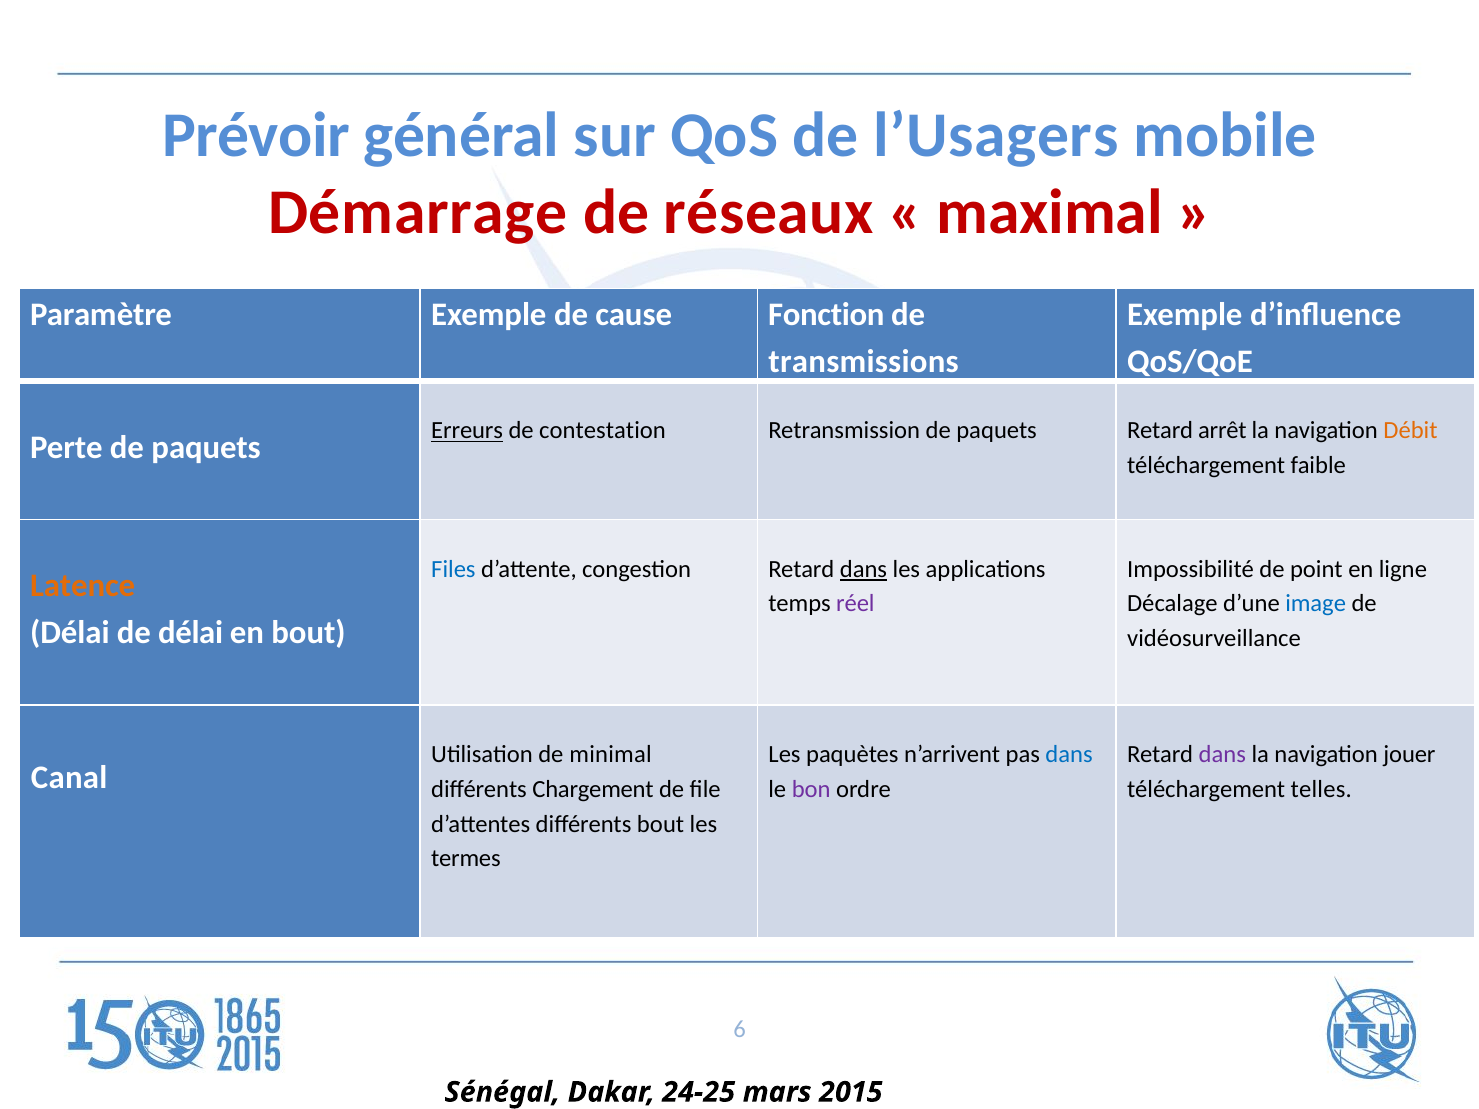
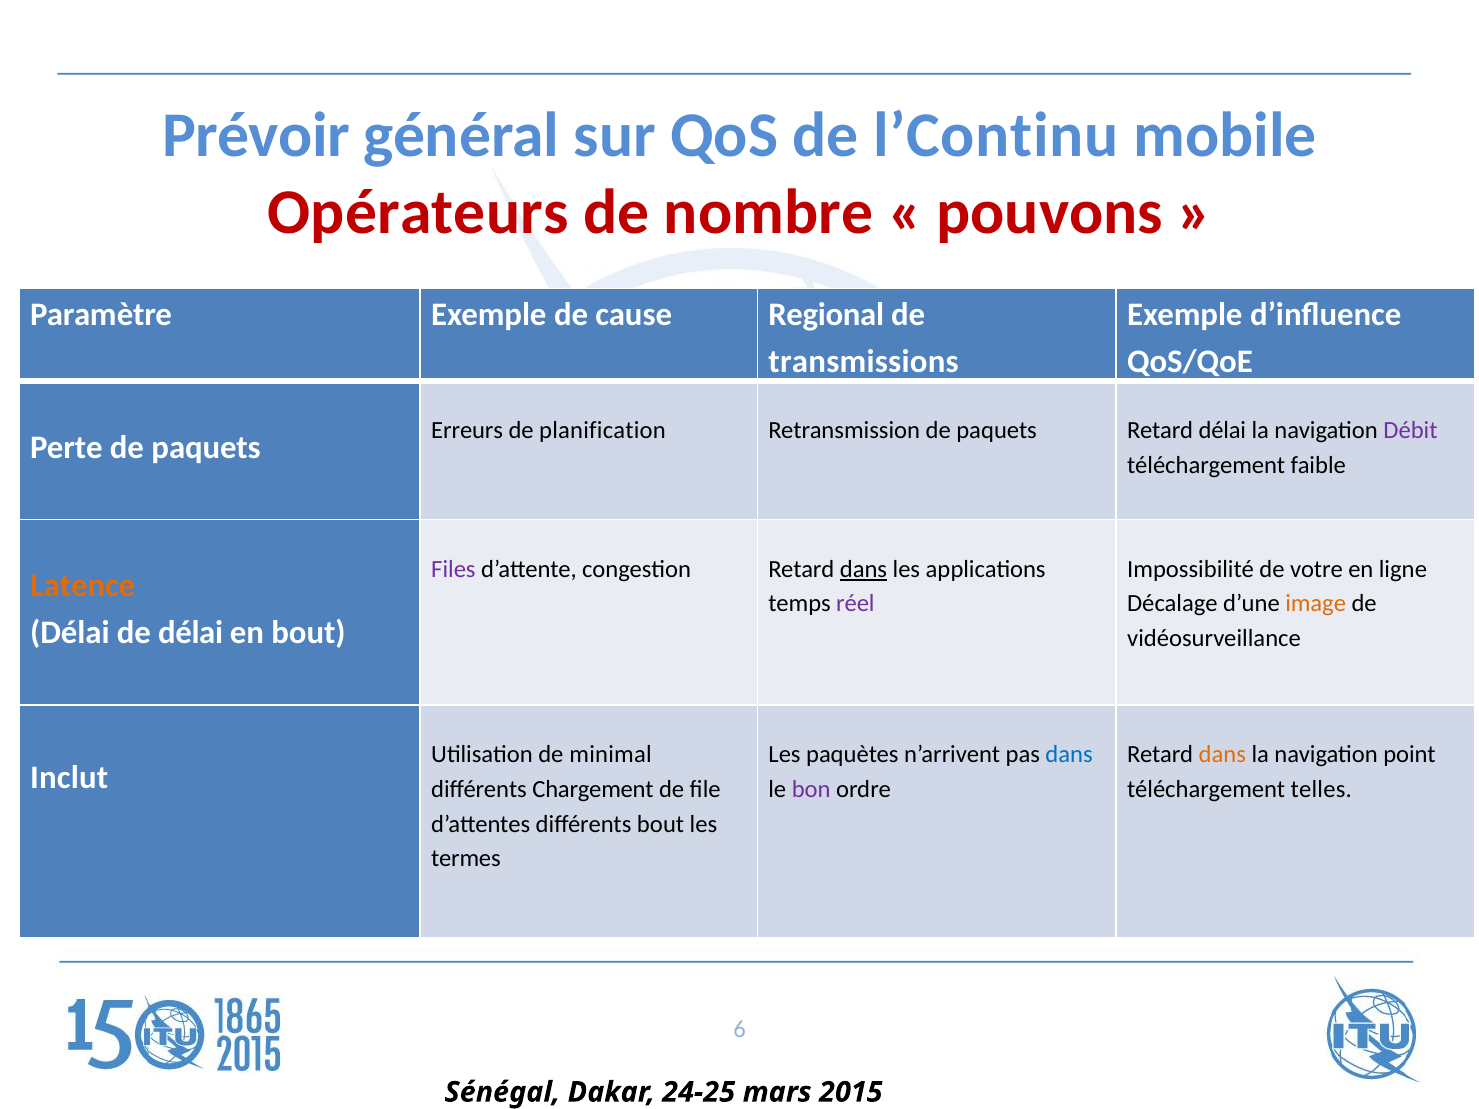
l’Usagers: l’Usagers -> l’Continu (996, 136)
Démarrage: Démarrage -> Opérateurs (418, 212)
réseaux: réseaux -> nombre (769, 212)
maximal: maximal -> pouvons (1050, 212)
Fonction: Fonction -> Regional (826, 315)
Erreurs underline: present -> none (467, 431)
contestation: contestation -> planification (602, 431)
Retard arrêt: arrêt -> délai (1222, 431)
Débit colour: orange -> purple (1411, 431)
Files colour: blue -> purple (453, 569)
point: point -> votre (1316, 569)
image colour: blue -> orange (1316, 604)
dans colour: purple -> orange (1222, 755)
jouer: jouer -> point (1409, 755)
Canal: Canal -> Inclut (69, 778)
